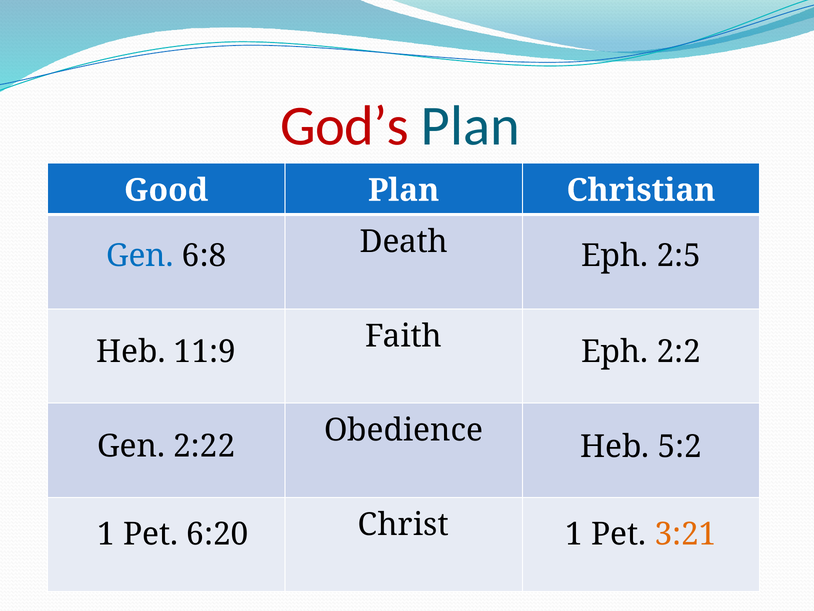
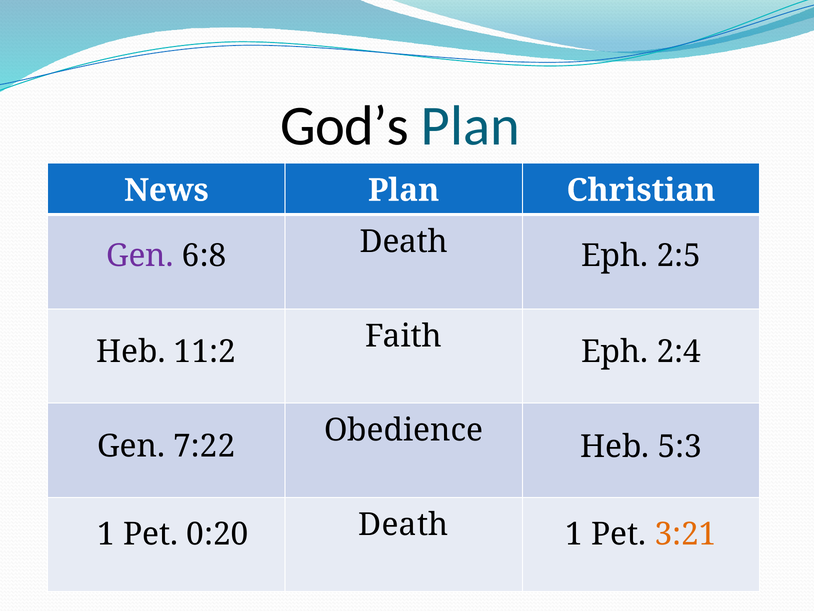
God’s colour: red -> black (345, 126)
Good: Good -> News (166, 190)
Gen colour: blue -> purple (140, 256)
11:9: 11:9 -> 11:2 (205, 352)
2:2: 2:2 -> 2:4 (679, 352)
2:22: 2:22 -> 7:22 (204, 446)
5:2: 5:2 -> 5:3 (680, 447)
Christ: Christ -> Death (403, 524)
6:20: 6:20 -> 0:20 (218, 534)
